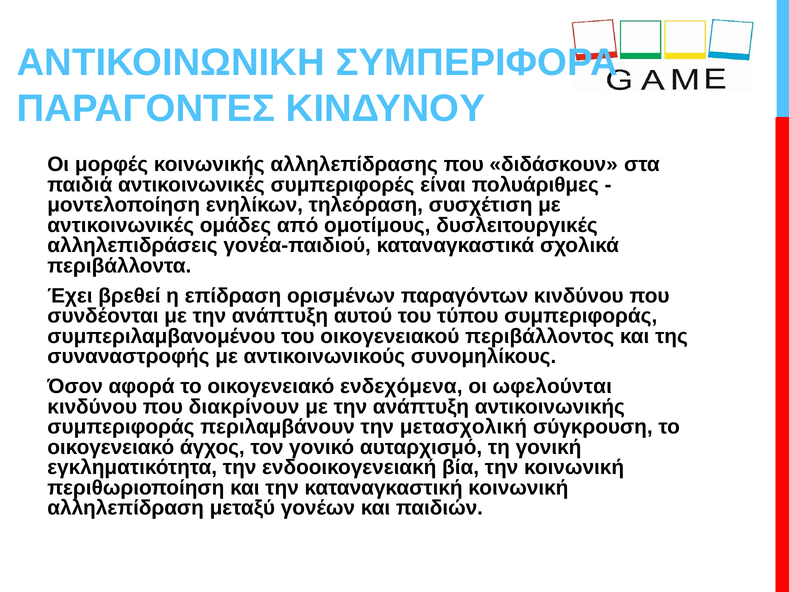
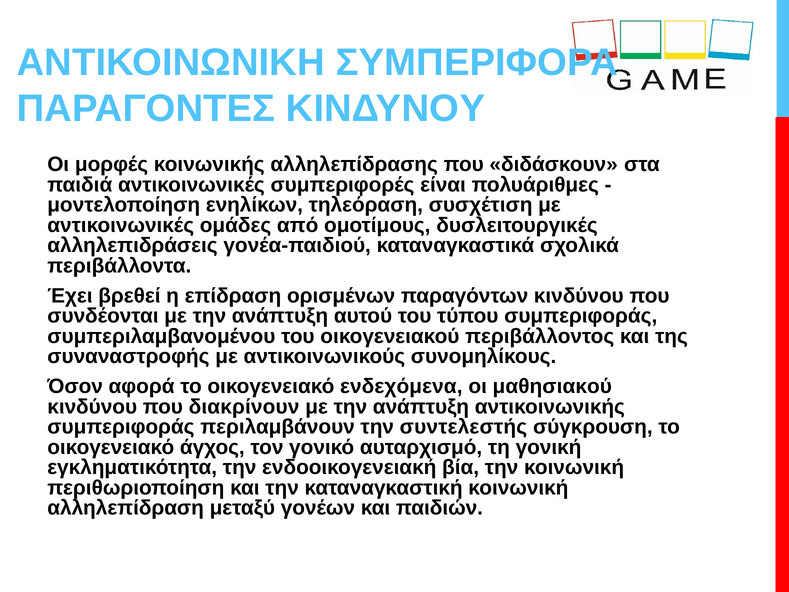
ωφελούνται: ωφελούνται -> μαθησιακού (552, 386)
μετασχολική: μετασχολική -> συντελεστής (463, 427)
